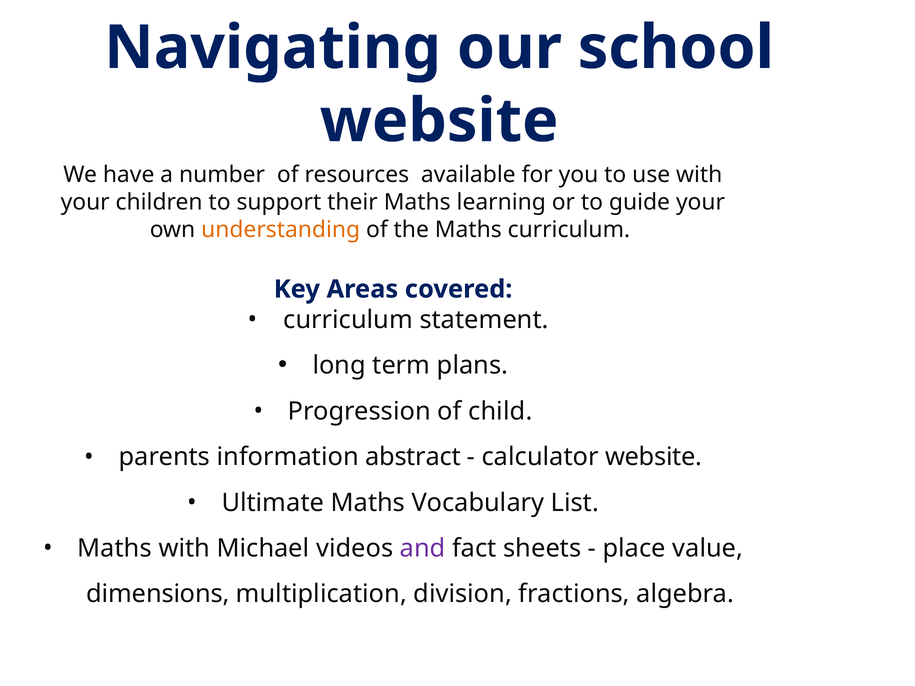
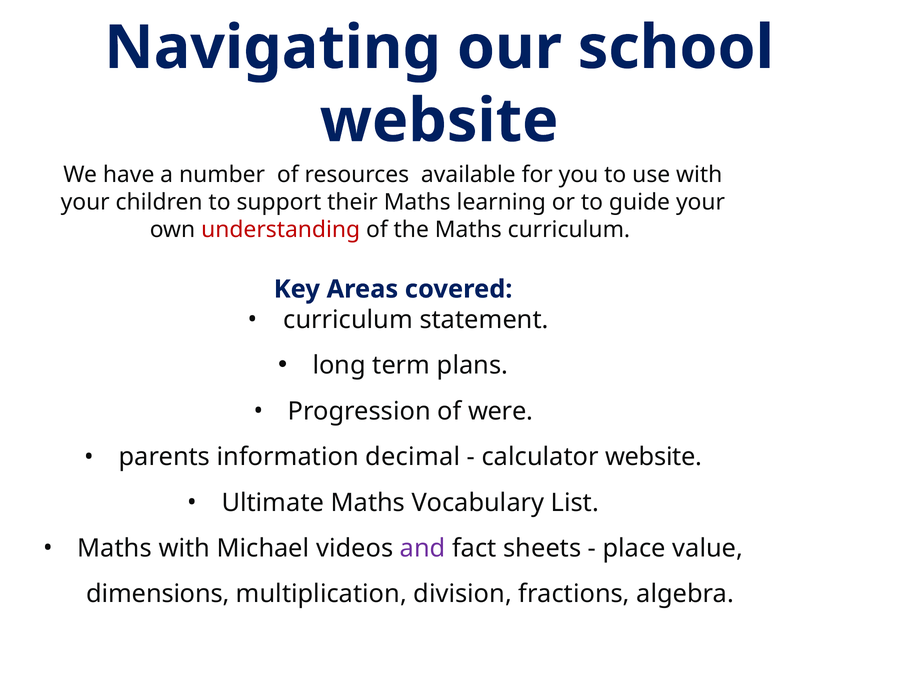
understanding colour: orange -> red (281, 230)
child: child -> were (501, 411)
abstract: abstract -> decimal (413, 457)
